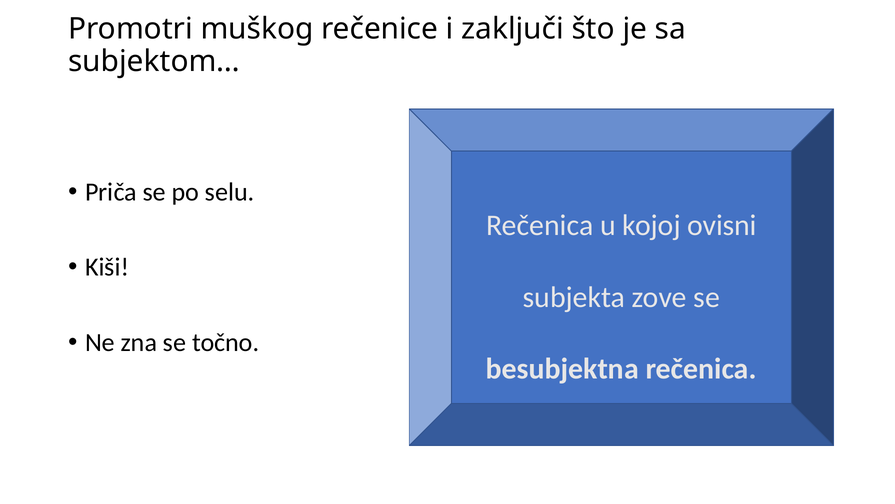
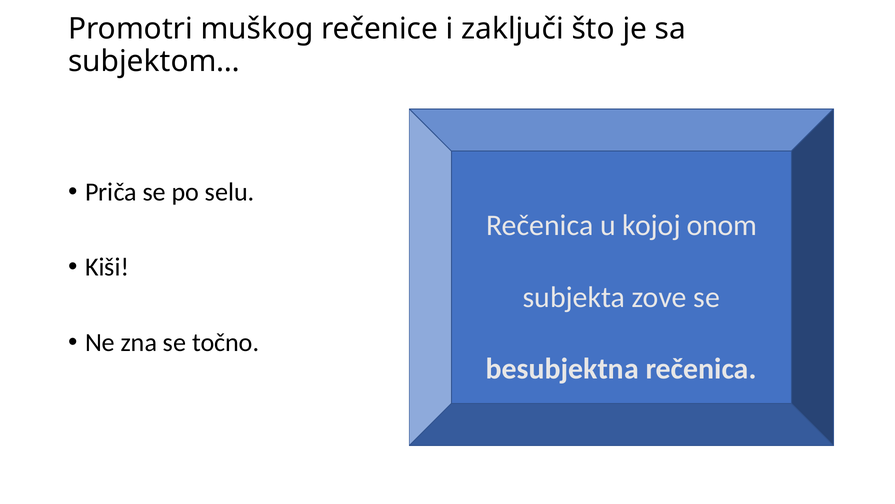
ovisni: ovisni -> onom (722, 225)
